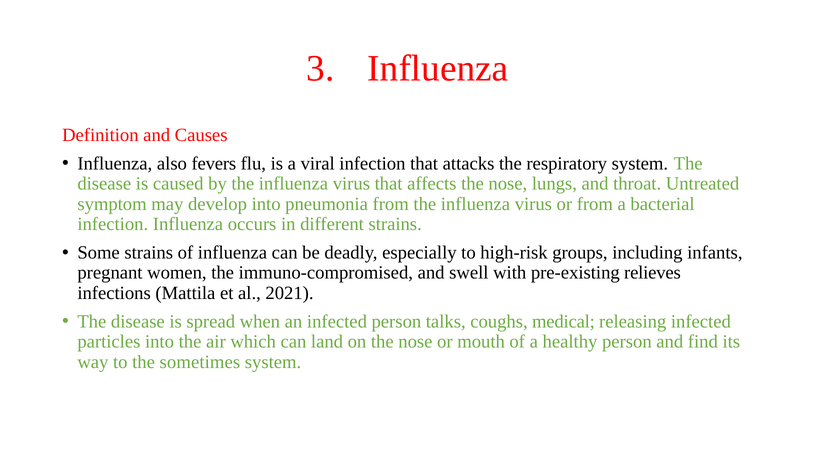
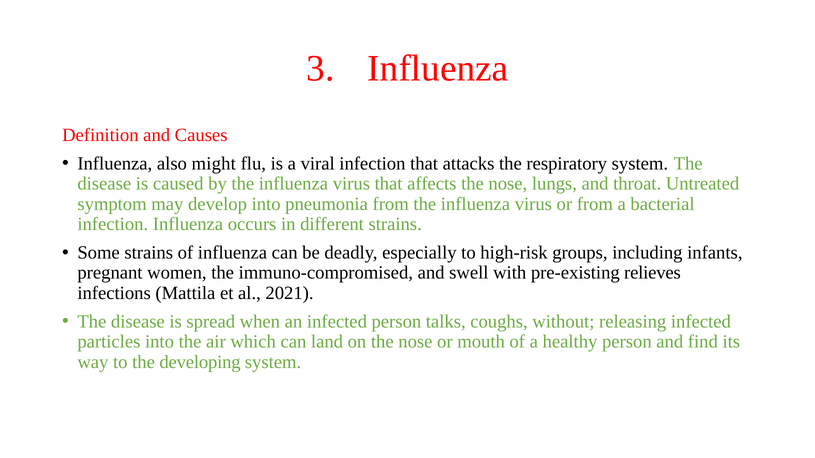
fevers: fevers -> might (214, 164)
medical: medical -> without (563, 322)
sometimes: sometimes -> developing (200, 362)
